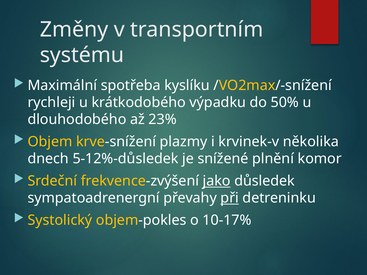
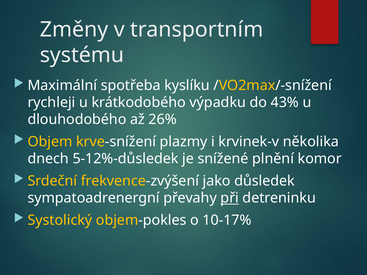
50%: 50% -> 43% (285, 103)
23%: 23% -> 26% (163, 120)
jako underline: present -> none (217, 181)
